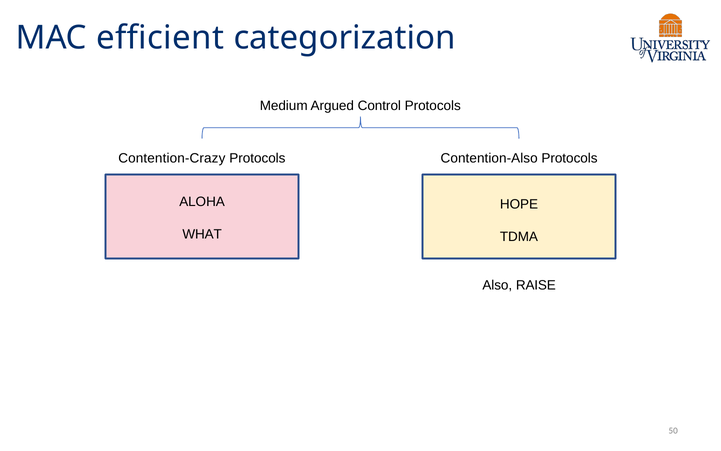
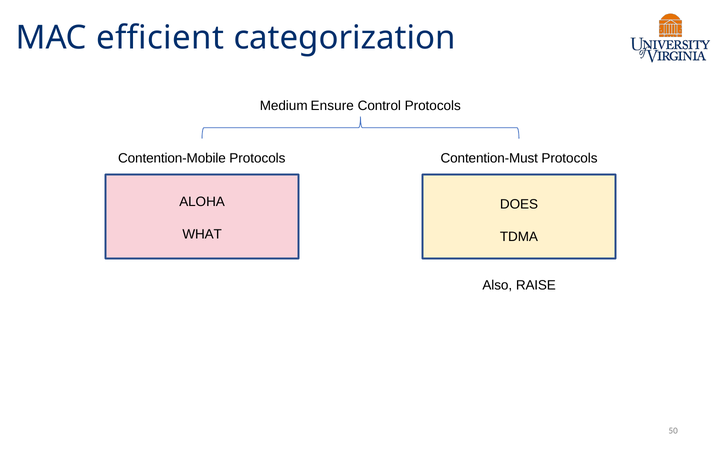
Argued: Argued -> Ensure (332, 106)
Contention-Crazy: Contention-Crazy -> Contention-Mobile (172, 158)
Contention-Also: Contention-Also -> Contention-Must (489, 158)
HOPE: HOPE -> DOES (519, 204)
